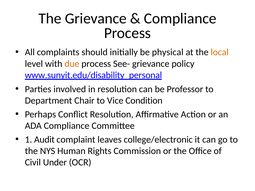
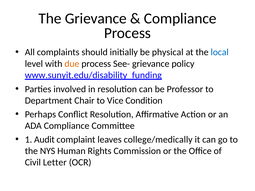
local colour: orange -> blue (220, 52)
www.sunyit.edu/disability_personal: www.sunyit.edu/disability_personal -> www.sunyit.edu/disability_funding (93, 75)
college/electronic: college/electronic -> college/medically (158, 140)
Under: Under -> Letter (55, 163)
